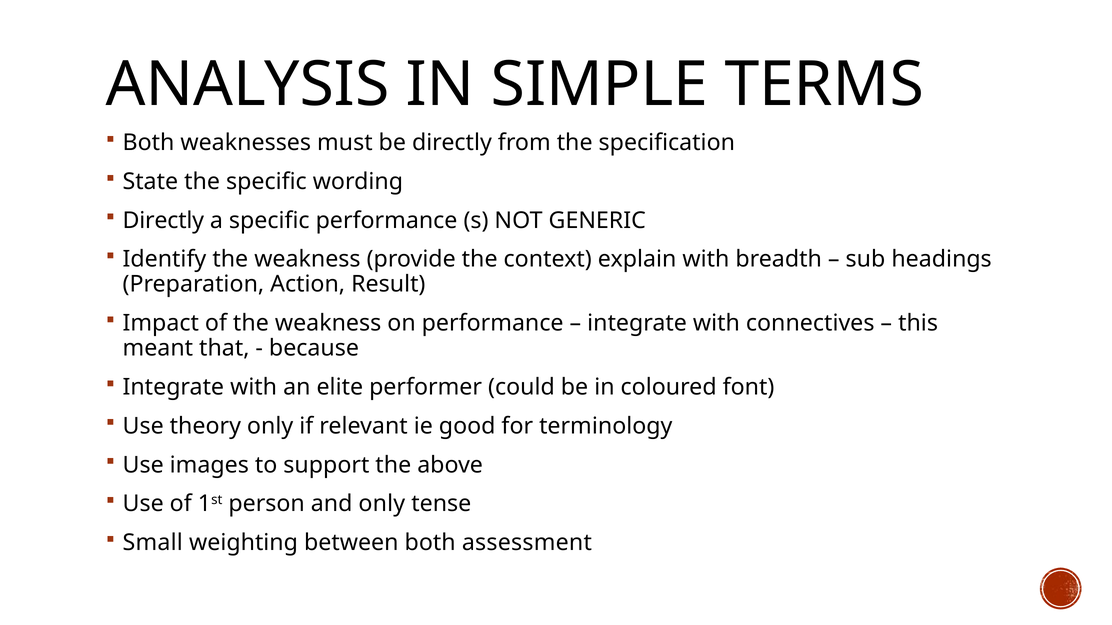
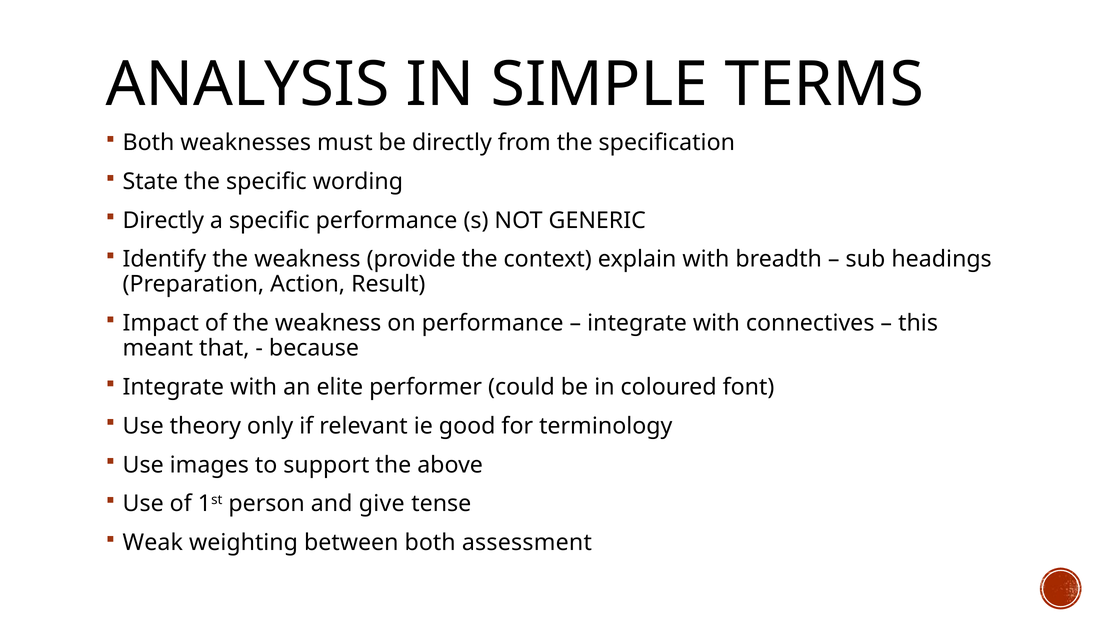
and only: only -> give (382, 504)
Small: Small -> Weak (153, 543)
